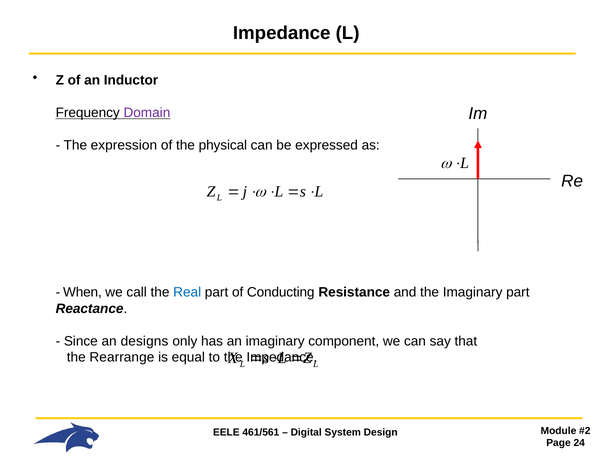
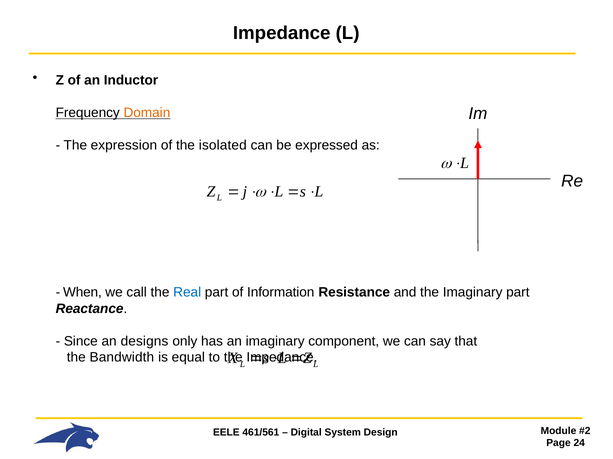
Domain colour: purple -> orange (147, 113)
physical: physical -> isolated (223, 146)
Conducting: Conducting -> Information (281, 293)
Rearrange: Rearrange -> Bandwidth (122, 358)
